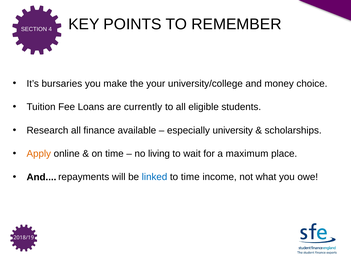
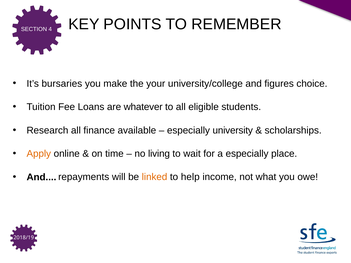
money: money -> figures (279, 84)
currently: currently -> whatever (143, 107)
a maximum: maximum -> especially (247, 154)
linked colour: blue -> orange (155, 177)
to time: time -> help (190, 177)
